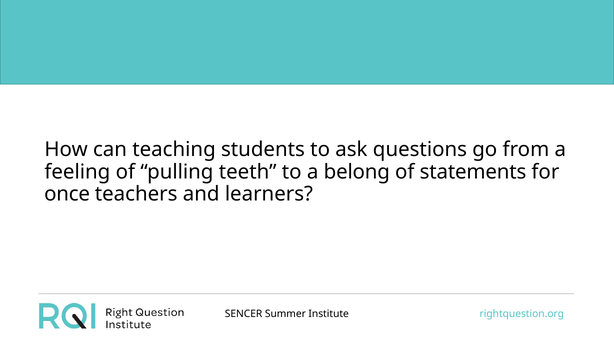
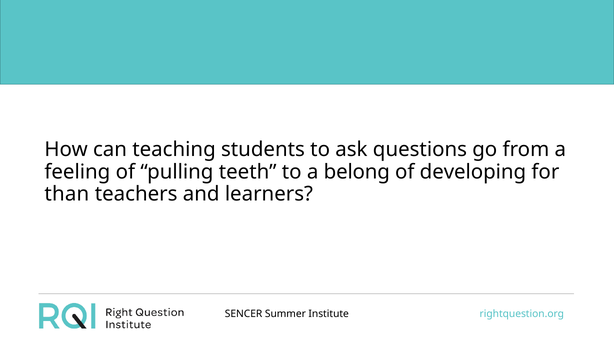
statements: statements -> developing (473, 172)
once: once -> than (67, 194)
